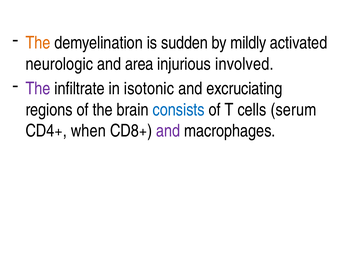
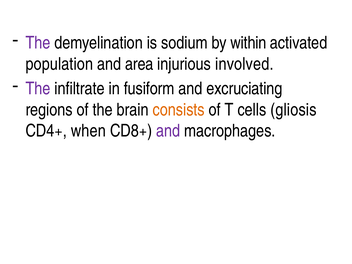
The colour: orange -> purple (38, 43)
sudden: sudden -> sodium (184, 43)
mildly: mildly -> within (248, 43)
neurologic: neurologic -> population (59, 64)
isotonic: isotonic -> fusiform (149, 89)
consists colour: blue -> orange (179, 110)
serum: serum -> gliosis (293, 110)
